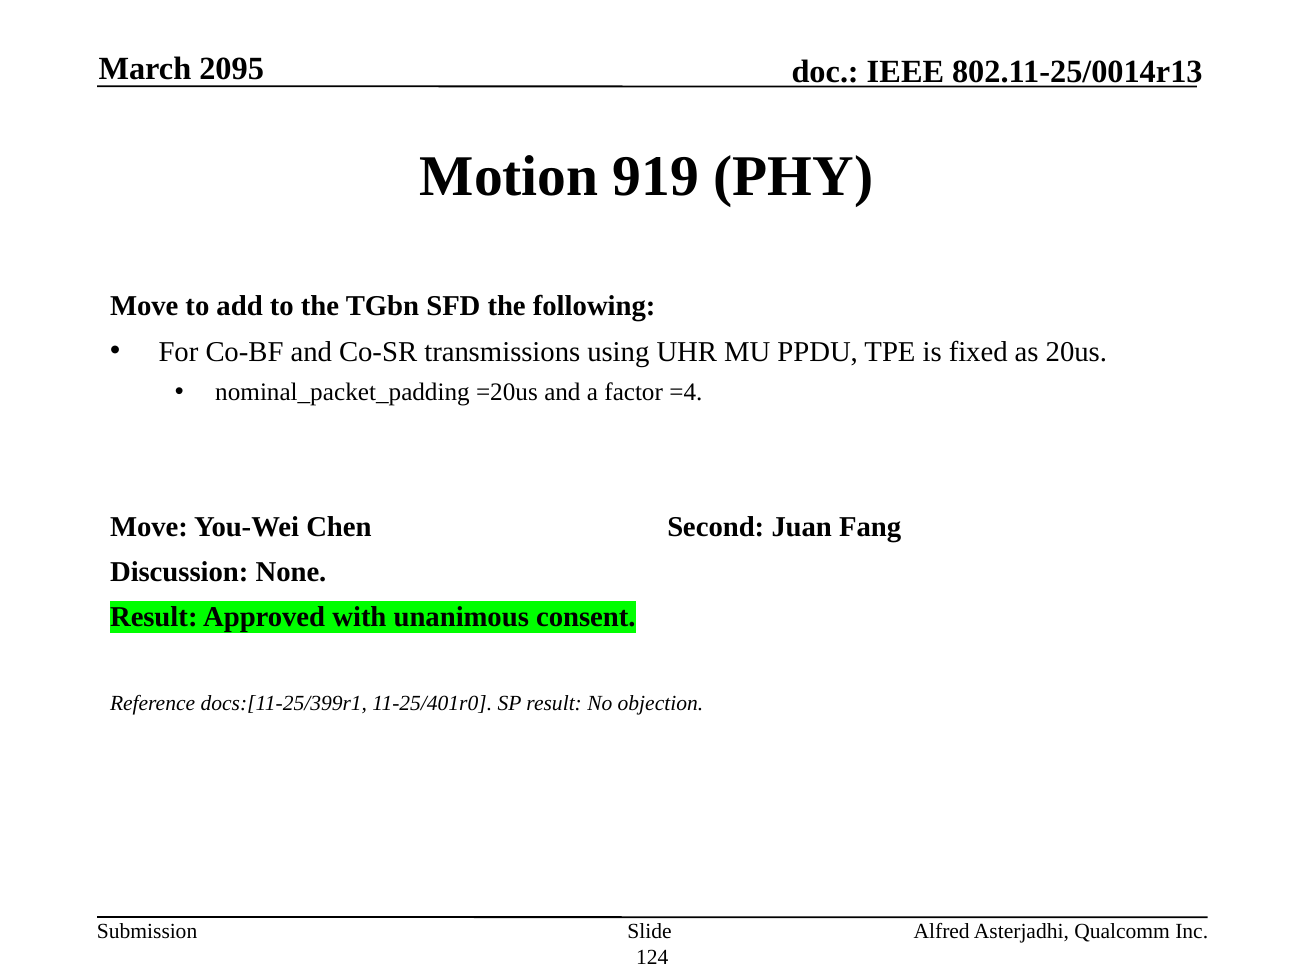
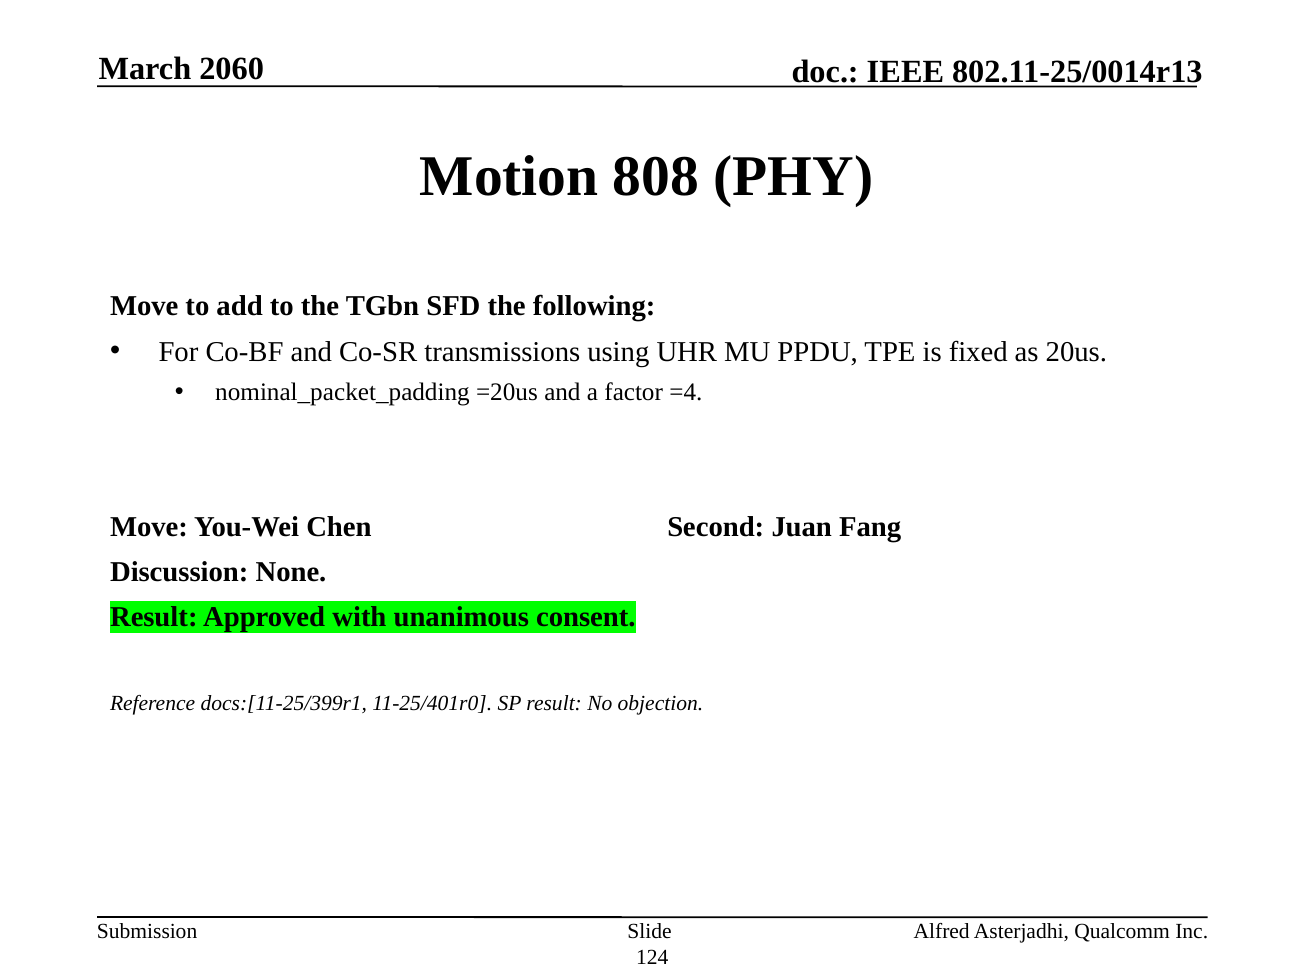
2095: 2095 -> 2060 (232, 69)
919: 919 -> 808 (656, 176)
